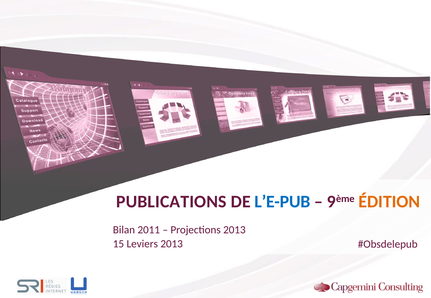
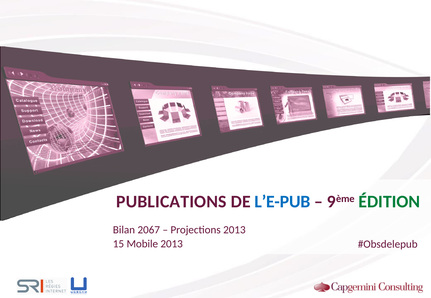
ÉDITION colour: orange -> green (389, 202)
2011: 2011 -> 2067 (149, 230)
Leviers: Leviers -> Mobile (142, 244)
